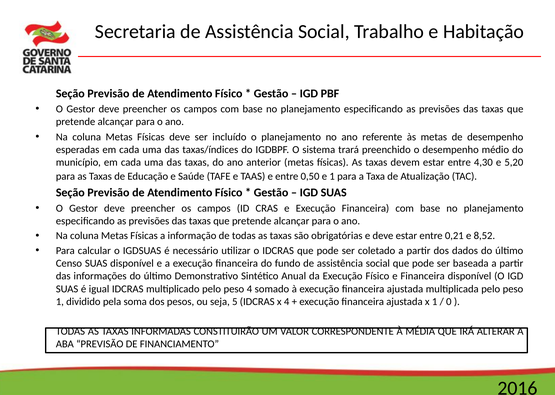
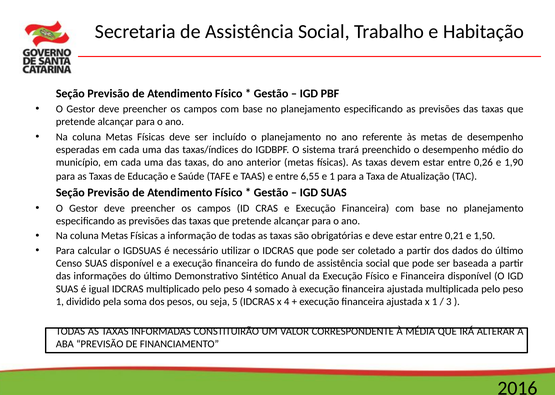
4,30: 4,30 -> 0,26 (483, 162)
5,20: 5,20 -> 1,90 (514, 162)
0,50: 0,50 -> 6,55 (310, 176)
8,52: 8,52 -> 1,50 (484, 236)
0: 0 -> 3 (449, 302)
